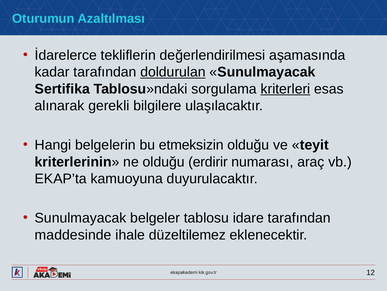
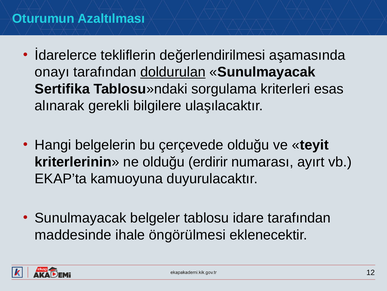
kadar: kadar -> onayı (52, 72)
kriterleri underline: present -> none (285, 89)
etmeksizin: etmeksizin -> çerçevede (191, 145)
araç: araç -> ayırt (311, 161)
düzeltilemez: düzeltilemez -> öngörülmesi (187, 234)
